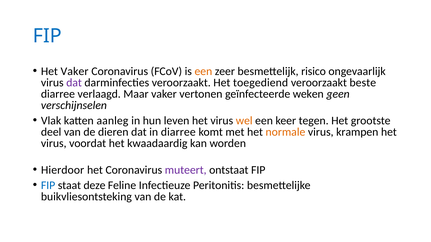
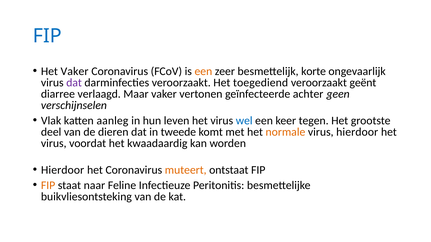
risico: risico -> korte (314, 71)
beste: beste -> geënt (363, 83)
weken: weken -> achter (308, 94)
wel colour: orange -> blue (244, 121)
in diarree: diarree -> tweede (178, 132)
virus krampen: krampen -> hierdoor (357, 132)
muteert colour: purple -> orange (186, 170)
FIP colour: blue -> orange (48, 186)
deze: deze -> naar (94, 186)
